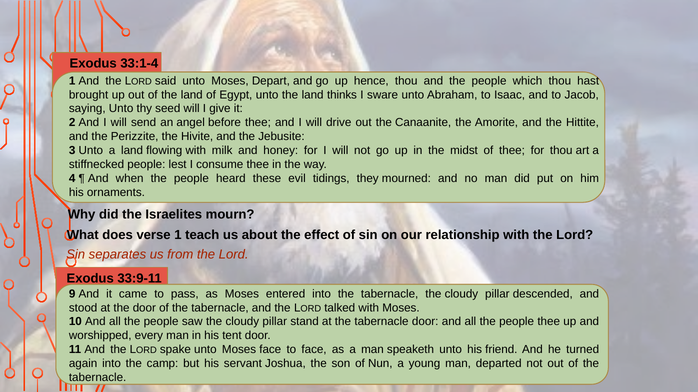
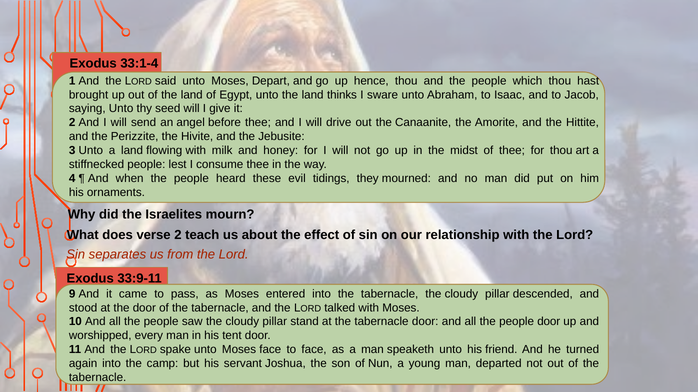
verse 1: 1 -> 2 (178, 235)
people thee: thee -> door (549, 322)
